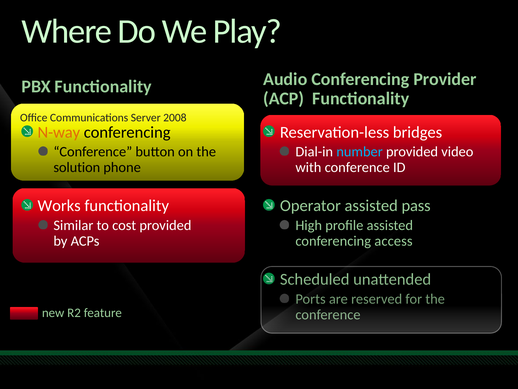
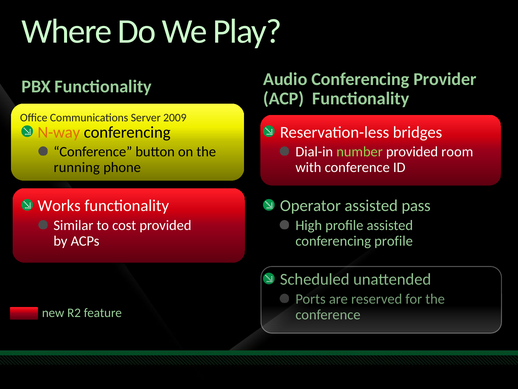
2008: 2008 -> 2009 (175, 118)
number colour: light blue -> light green (360, 152)
video: video -> room (457, 152)
solution: solution -> running (77, 167)
conferencing access: access -> profile (394, 241)
